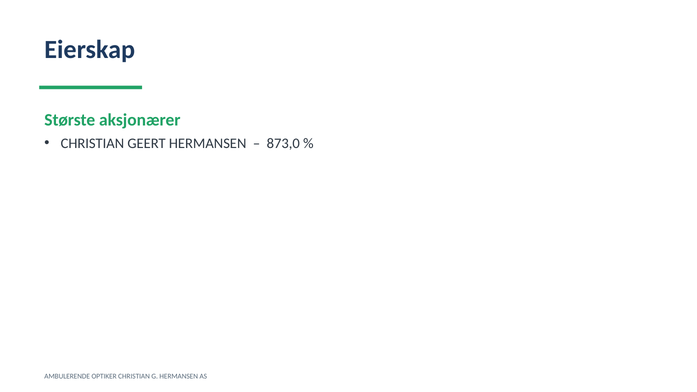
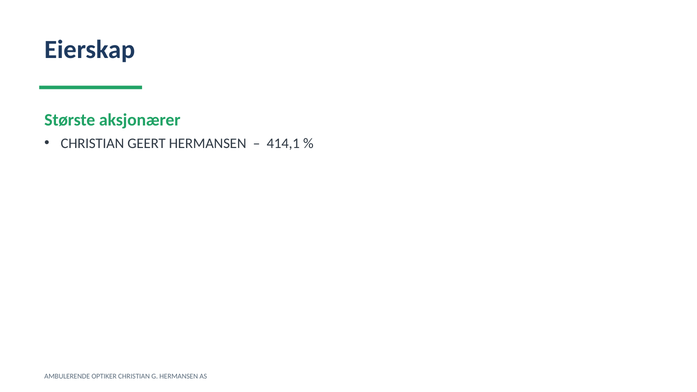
873,0: 873,0 -> 414,1 (283, 143)
